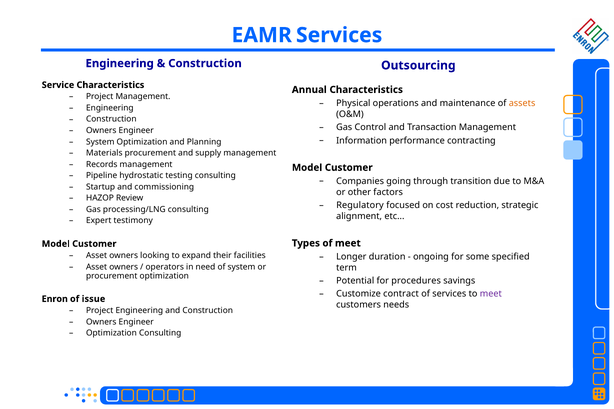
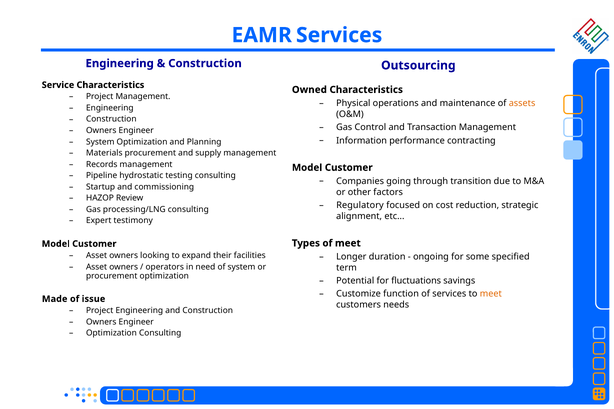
Annual: Annual -> Owned (309, 90)
procedures: procedures -> fluctuations (416, 281)
contract: contract -> function (401, 294)
meet colour: purple -> orange (491, 294)
Enron: Enron -> Made (55, 299)
